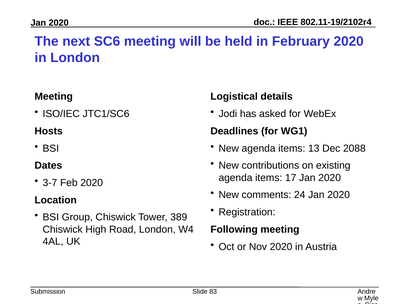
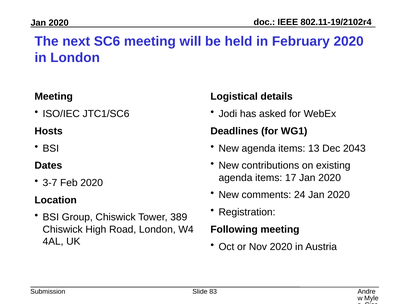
2088: 2088 -> 2043 (354, 149)
